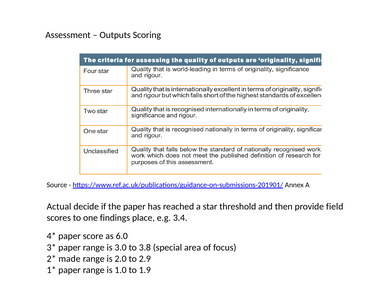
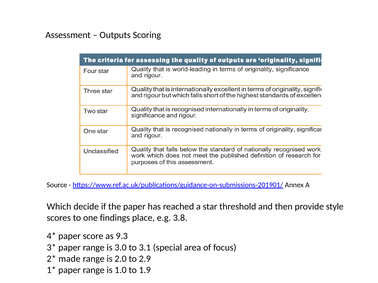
Actual: Actual -> Which (59, 207)
field: field -> style (335, 207)
3.4: 3.4 -> 3.8 (180, 218)
6.0: 6.0 -> 9.3 (122, 237)
3.8: 3.8 -> 3.1 (145, 248)
